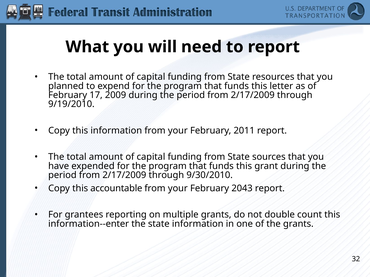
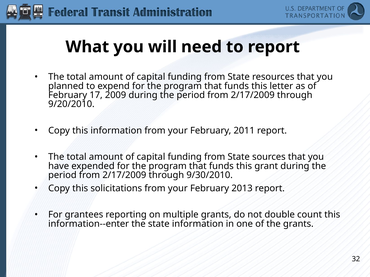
9/19/2010: 9/19/2010 -> 9/20/2010 (71, 104)
accountable: accountable -> solicitations (116, 189)
2043: 2043 -> 2013 (242, 189)
